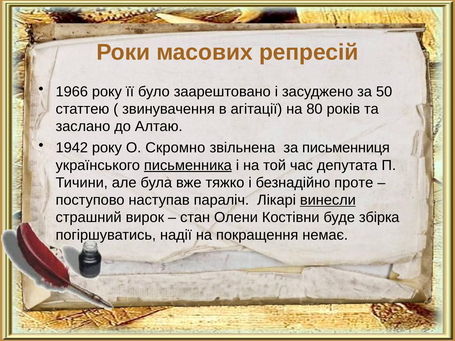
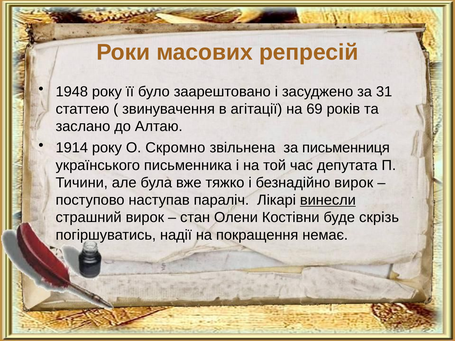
1966: 1966 -> 1948 (72, 92)
50: 50 -> 31 (384, 92)
80: 80 -> 69 (314, 109)
1942: 1942 -> 1914 (72, 148)
письменника underline: present -> none (188, 165)
безнадійно проте: проте -> вирок (354, 183)
збірка: збірка -> скрізь (379, 218)
